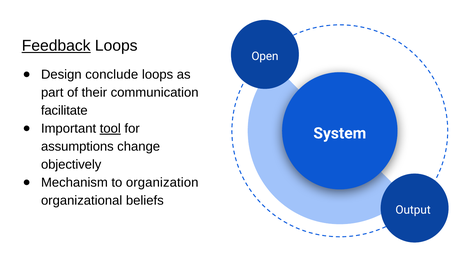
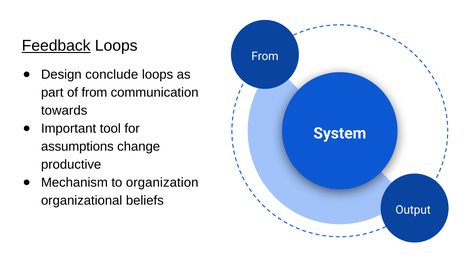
Open: Open -> From (265, 56)
of their: their -> from (94, 93)
facilitate: facilitate -> towards (64, 111)
tool underline: present -> none (110, 129)
objectively: objectively -> productive (71, 165)
